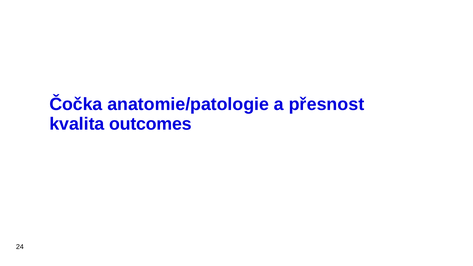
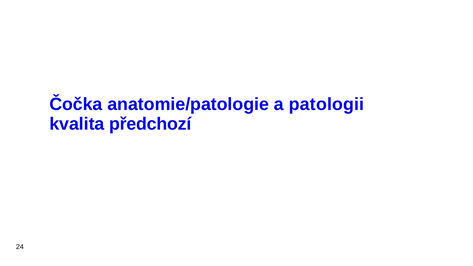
přesnost: přesnost -> patologii (327, 104)
outcomes: outcomes -> předchozí (150, 124)
